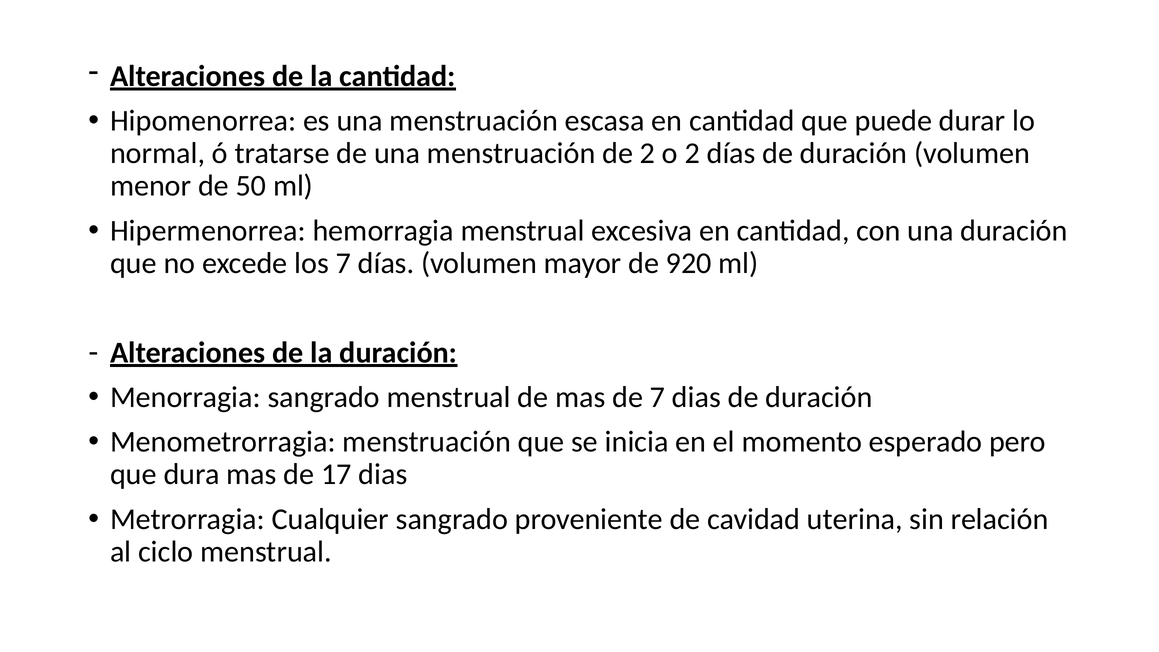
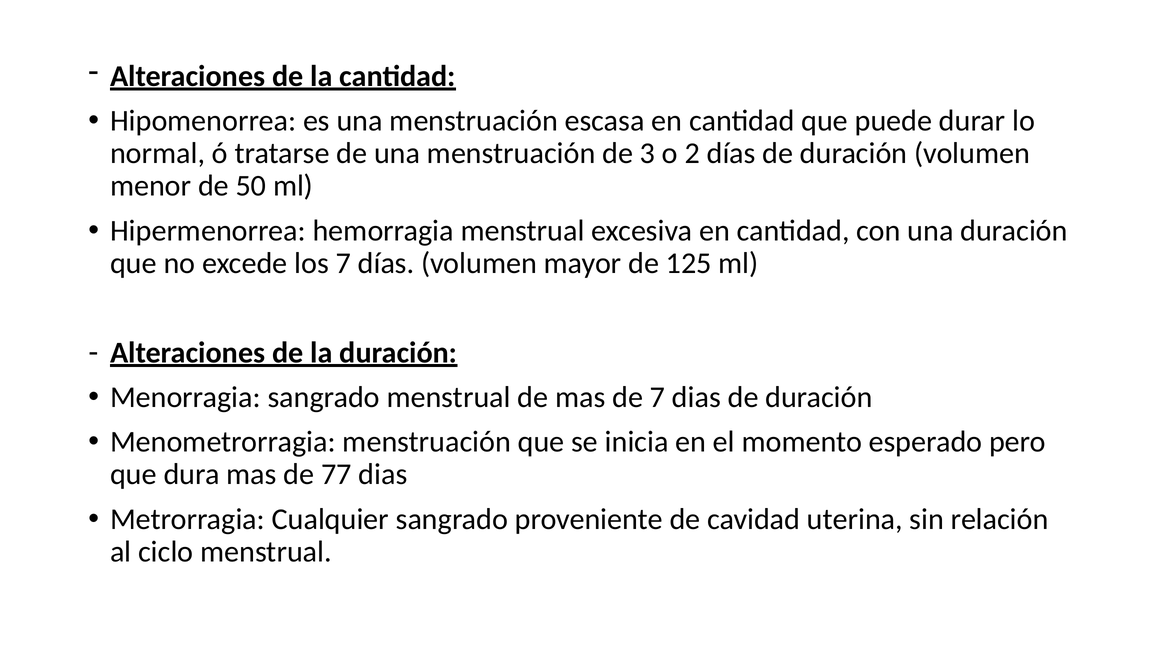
de 2: 2 -> 3 (647, 153)
920: 920 -> 125 (689, 263)
17: 17 -> 77 (336, 474)
